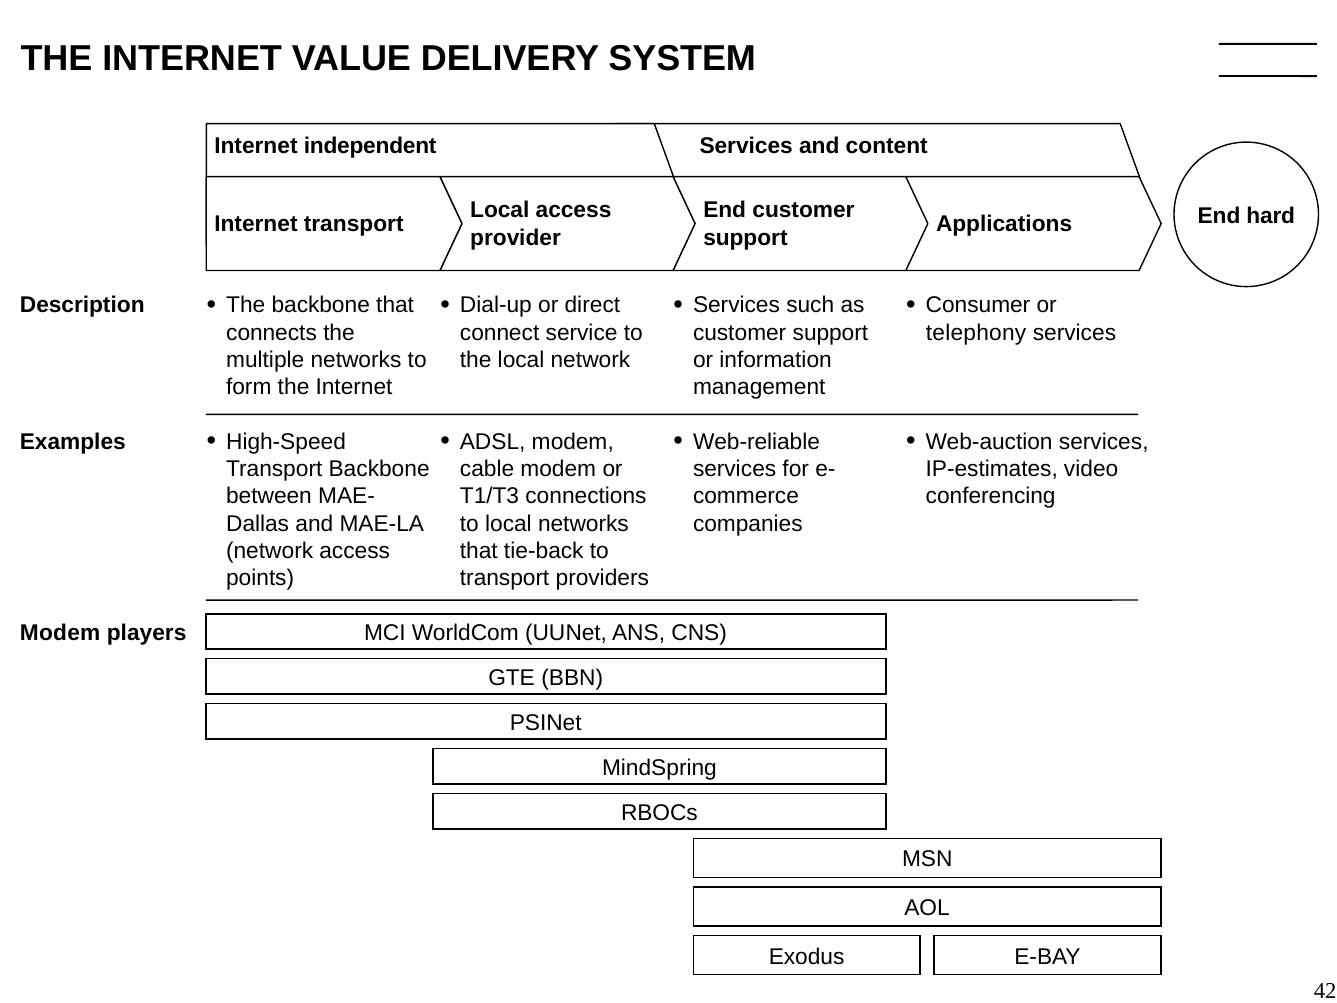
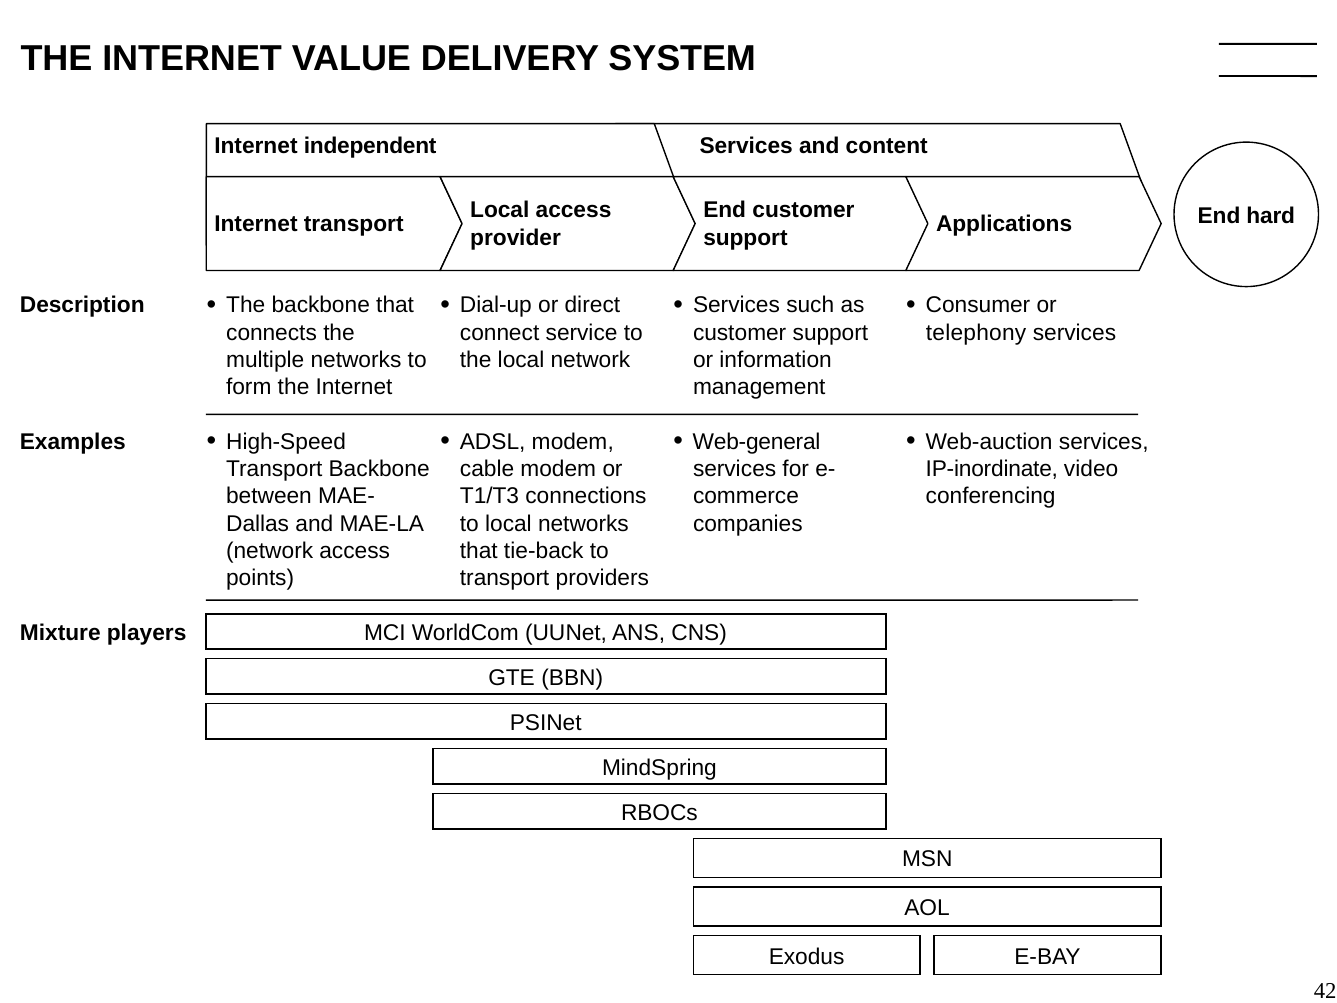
Web-reliable: Web-reliable -> Web-general (757, 442)
IP-estimates: IP-estimates -> IP-inordinate (992, 469)
Modem: Modem -> Mixture (60, 633)
